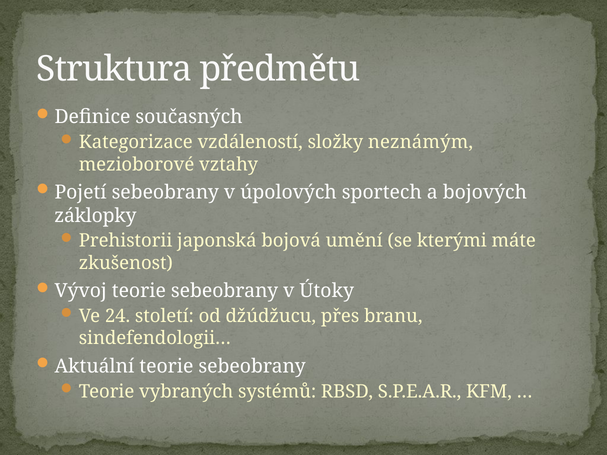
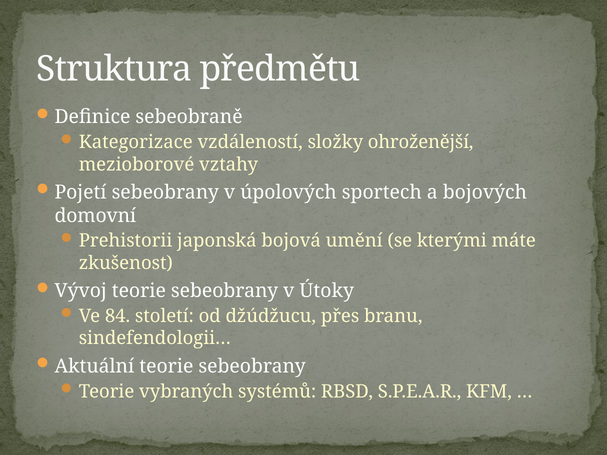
současných: současných -> sebeobraně (189, 117)
neznámým: neznámým -> ohroženější (421, 142)
záklopky: záklopky -> domovní (95, 216)
24: 24 -> 84 (118, 316)
